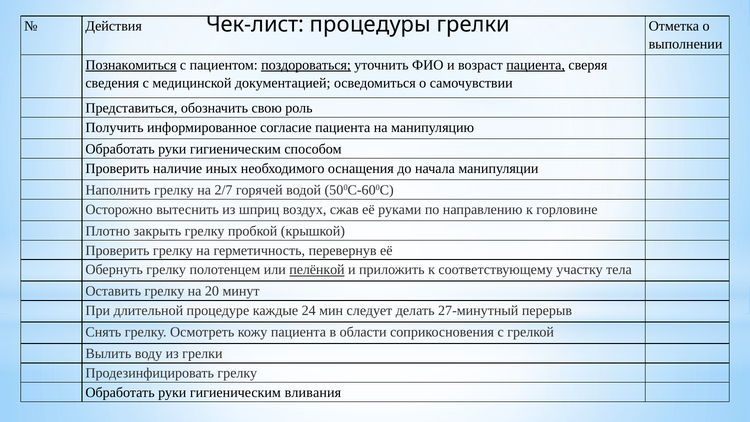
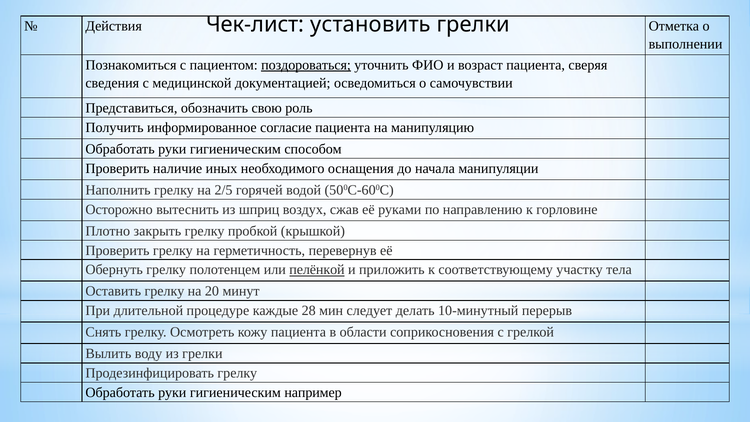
процедуры: процедуры -> установить (370, 25)
Познакомиться underline: present -> none (131, 65)
пациента underline: present -> none (536, 65)
2/7: 2/7 -> 2/5 (223, 190)
24: 24 -> 28 (309, 311)
27-минутный: 27-минутный -> 10-минутный (478, 311)
вливания: вливания -> например (313, 392)
